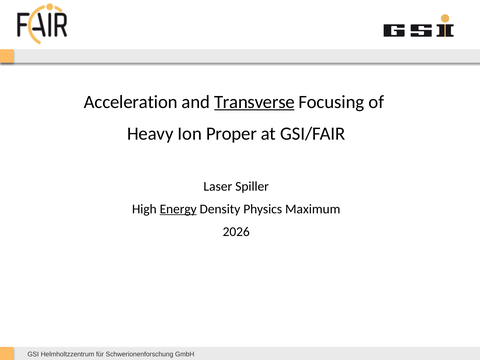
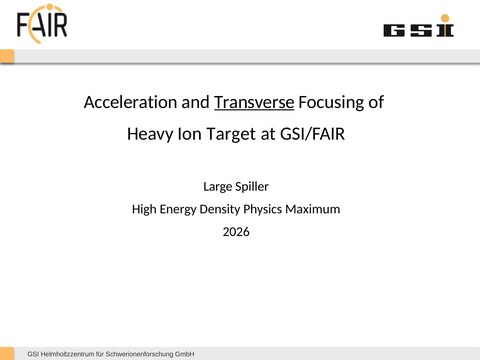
Proper: Proper -> Target (231, 134)
Laser: Laser -> Large (218, 186)
Energy underline: present -> none (178, 209)
